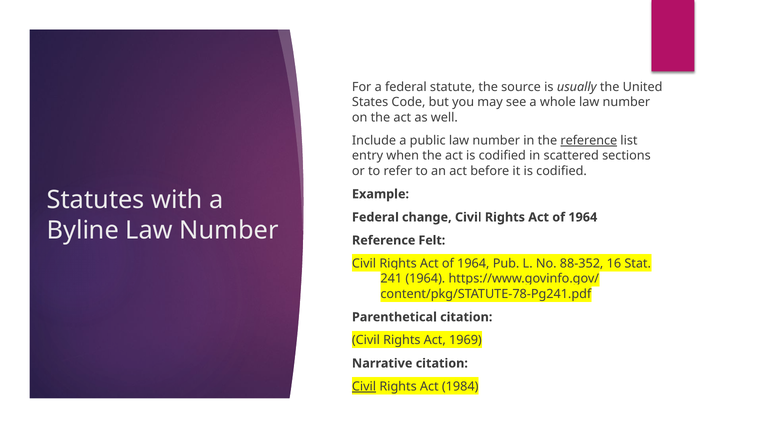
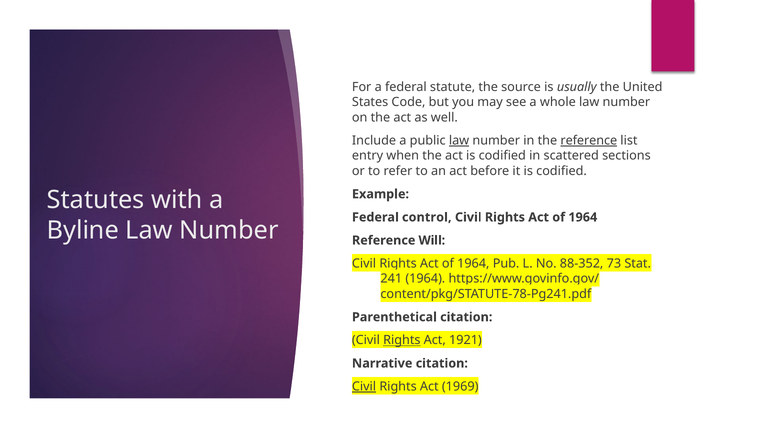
law underline: none -> present (459, 141)
change: change -> control (427, 217)
Felt: Felt -> Will (432, 240)
16: 16 -> 73 (614, 264)
Rights underline: none -> present (402, 340)
1969: 1969 -> 1921 (465, 340)
1984: 1984 -> 1969 (460, 387)
